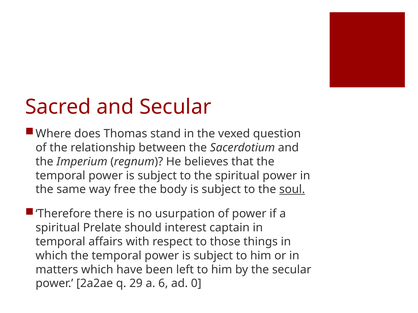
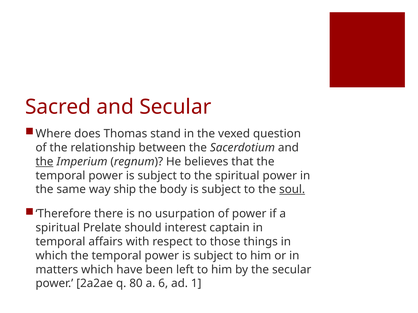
the underline: none -> present (44, 162)
free: free -> ship (125, 190)
29: 29 -> 80 (136, 284)
0: 0 -> 1 (196, 284)
